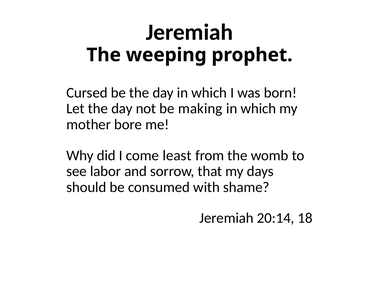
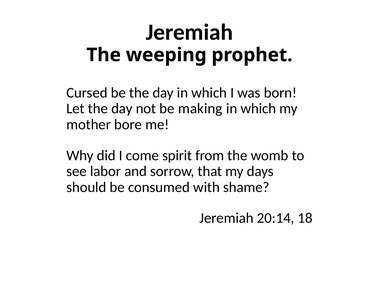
least: least -> spirit (177, 156)
